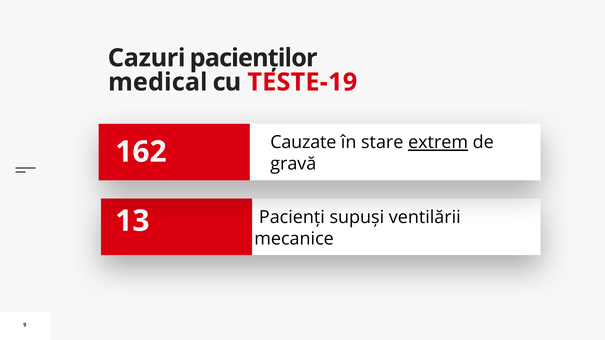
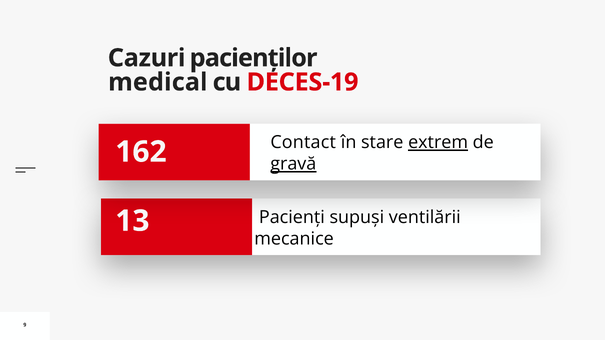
TESTE-19: TESTE-19 -> DECES-19 (303, 82)
Cauzate: Cauzate -> Contact (303, 143)
gravă underline: none -> present (293, 164)
